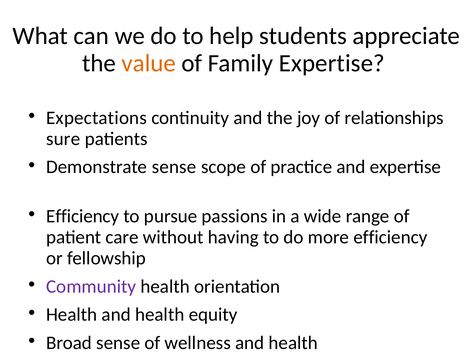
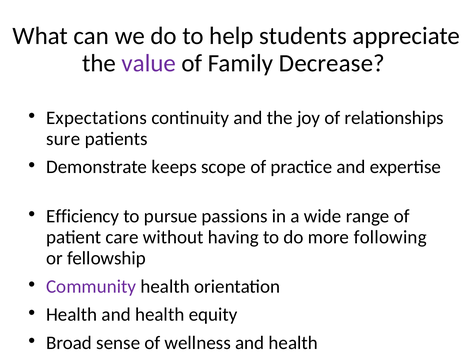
value colour: orange -> purple (149, 63)
Family Expertise: Expertise -> Decrease (332, 63)
Demonstrate sense: sense -> keeps (174, 167)
more efficiency: efficiency -> following (390, 237)
